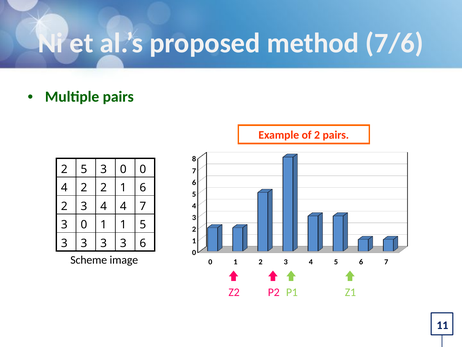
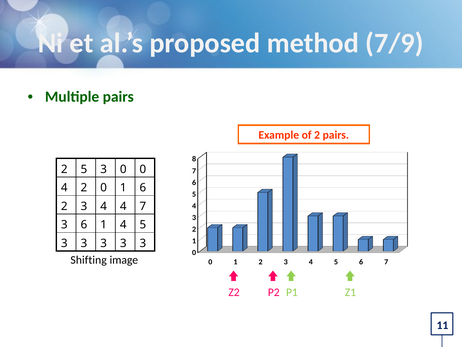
7/6: 7/6 -> 7/9 (394, 43)
2 2: 2 -> 0 (104, 188)
0: 0 -> 6 (84, 225)
1 1: 1 -> 4 (123, 225)
6: 6 -> 3 (143, 243)
Scheme: Scheme -> Shifting (89, 260)
